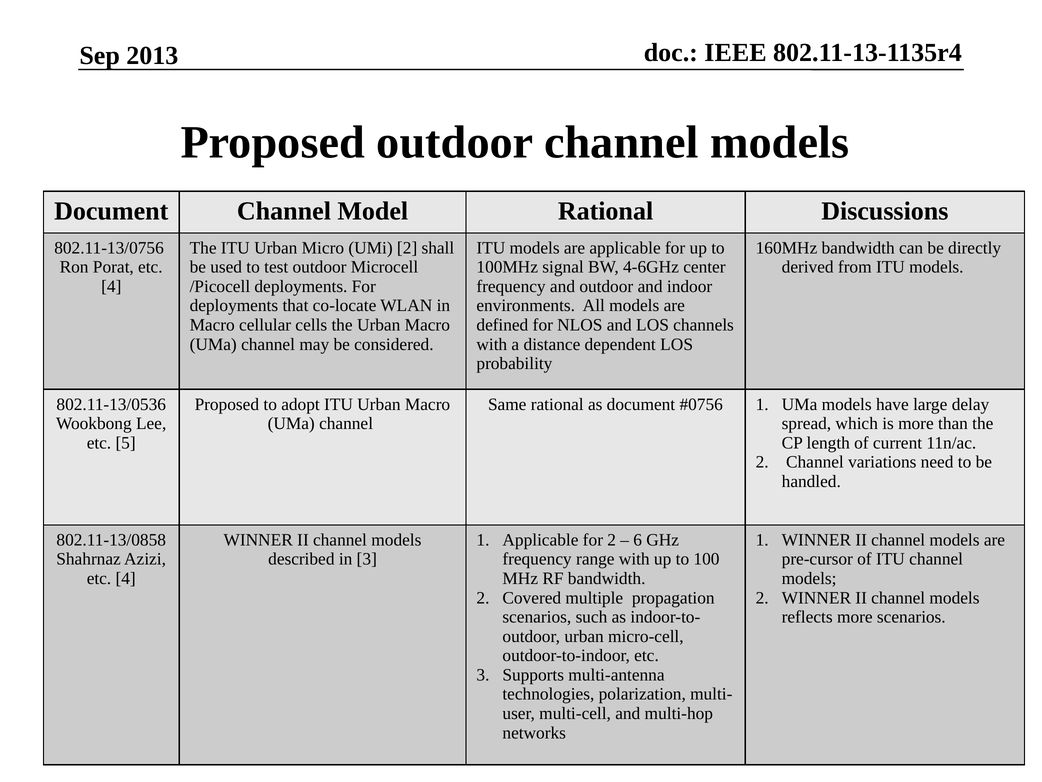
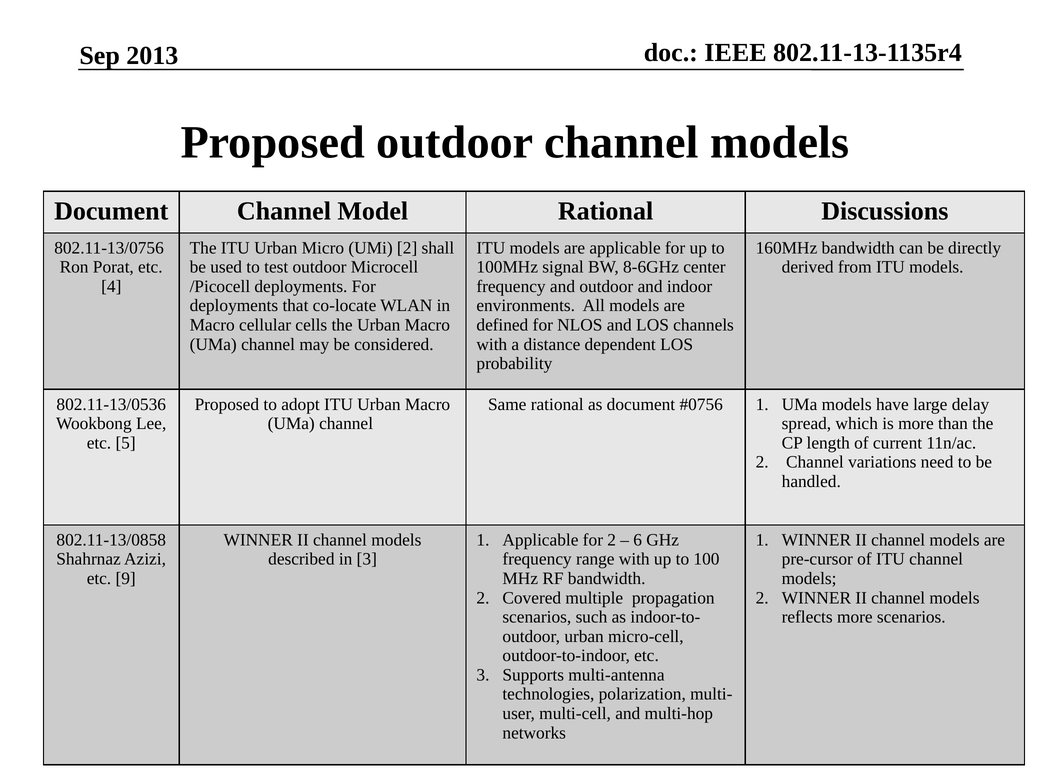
4-6GHz: 4-6GHz -> 8-6GHz (651, 267)
4: 4 -> 9 (126, 578)
